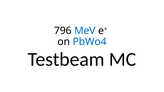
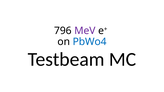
MeV colour: blue -> purple (85, 31)
